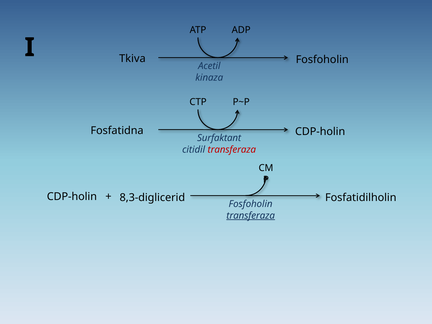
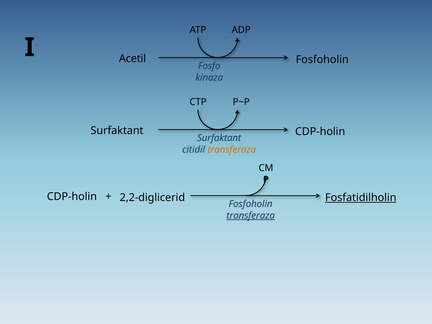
Tkiva: Tkiva -> Acetil (133, 59)
Acetil: Acetil -> Fosfo (209, 66)
Fosfatidna: Fosfatidna -> Surfaktant (117, 131)
transferaza colour: red -> orange (232, 150)
Fosfatidilholin underline: none -> present (361, 198)
8,3-diglicerid: 8,3-diglicerid -> 2,2-diglicerid (152, 198)
